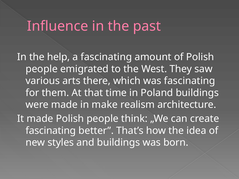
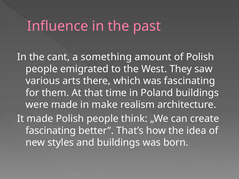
help: help -> cant (59, 57)
a fascinating: fascinating -> something (106, 57)
